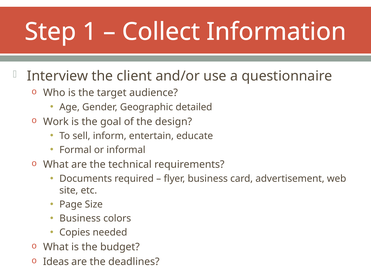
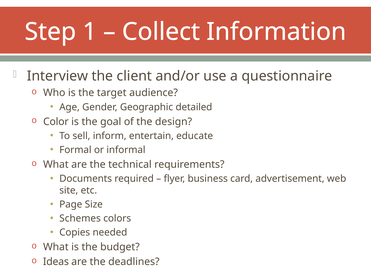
Work: Work -> Color (56, 122)
Business: Business -> Schemes (80, 219)
